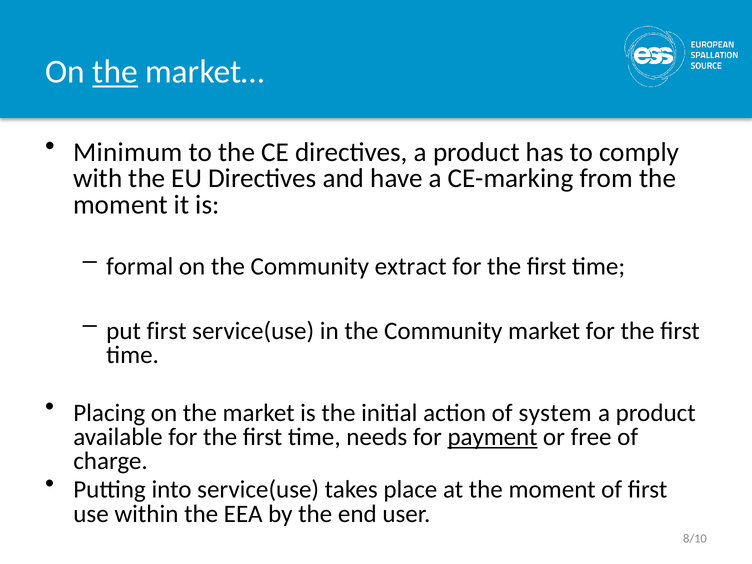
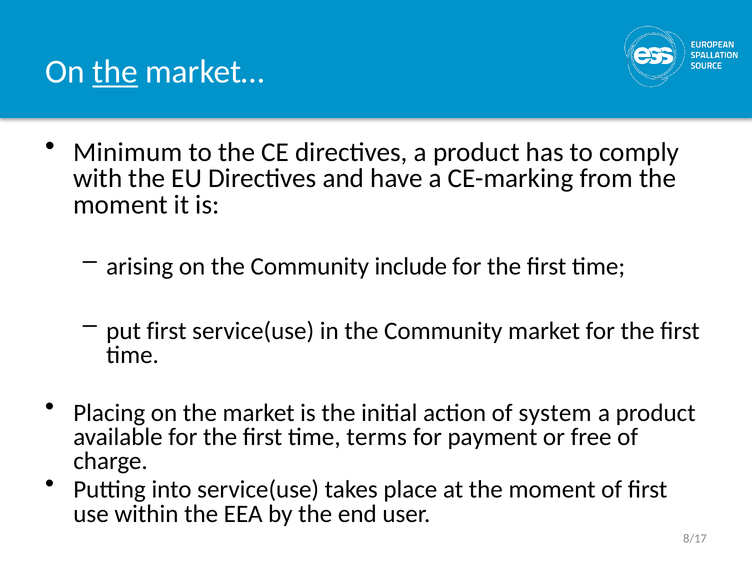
formal: formal -> arising (140, 267)
extract: extract -> include (411, 267)
needs: needs -> terms (377, 437)
payment underline: present -> none (493, 437)
8/10: 8/10 -> 8/17 (695, 539)
